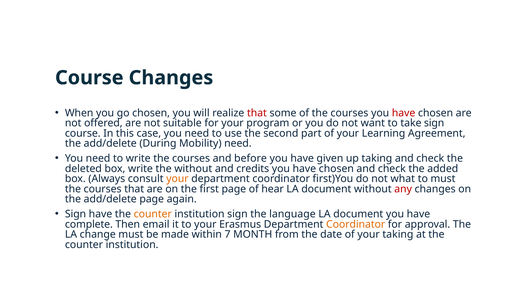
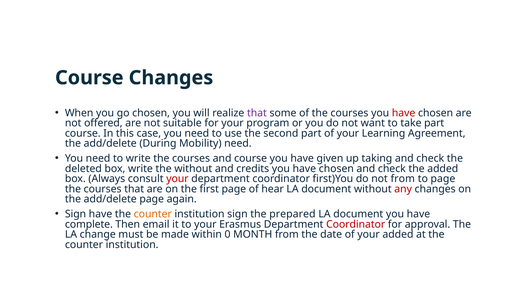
that colour: red -> purple (257, 113)
take sign: sign -> part (434, 123)
and before: before -> course (251, 158)
your colour: orange -> red (177, 179)
not what: what -> from (403, 179)
to must: must -> page (443, 179)
language: language -> prepared (292, 214)
Coordinator colour: orange -> red (356, 224)
7: 7 -> 0 (228, 234)
your taking: taking -> added (398, 234)
